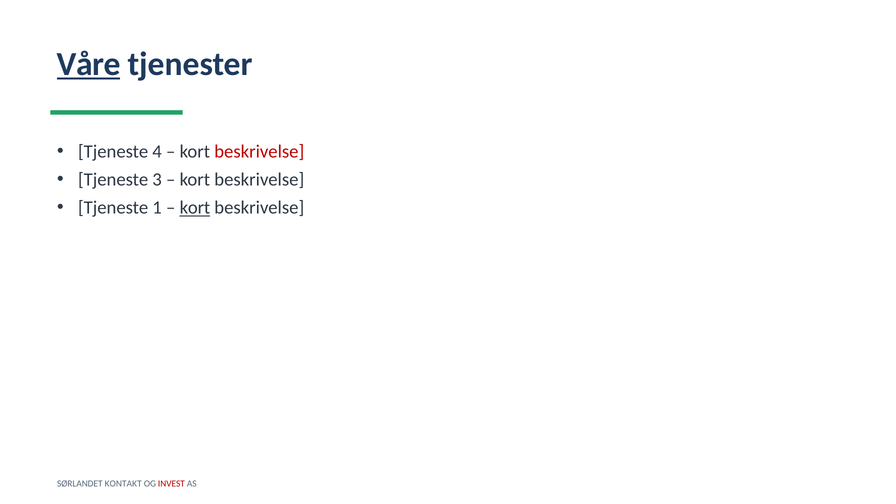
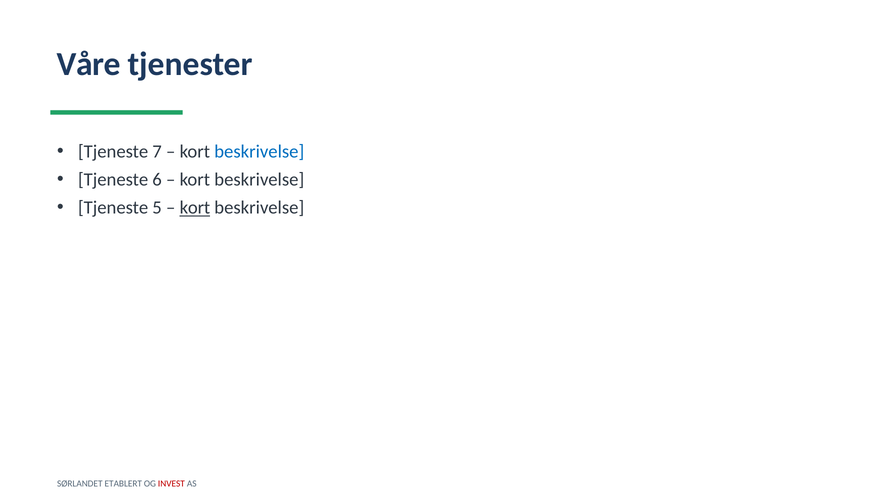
Våre underline: present -> none (89, 64)
4: 4 -> 7 (157, 152)
beskrivelse colour: red -> blue (259, 152)
3: 3 -> 6 (157, 180)
1: 1 -> 5 (157, 208)
KONTAKT: KONTAKT -> ETABLERT (123, 484)
